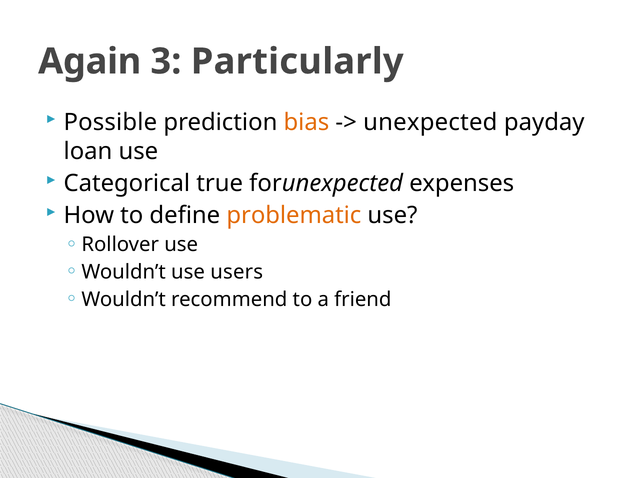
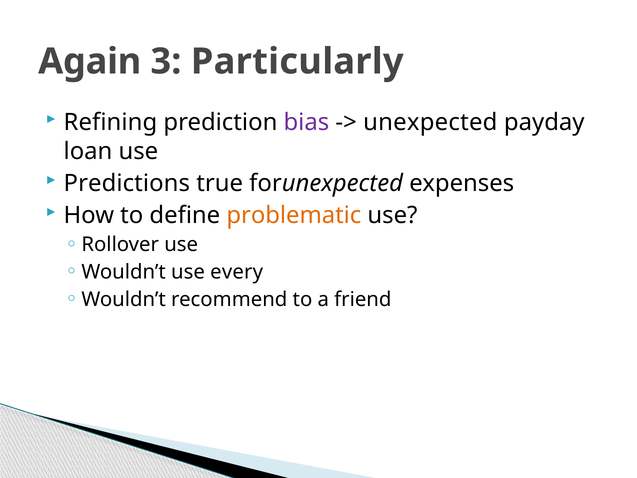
Possible: Possible -> Refining (110, 122)
bias colour: orange -> purple (306, 122)
Categorical: Categorical -> Predictions (127, 183)
users: users -> every (237, 272)
